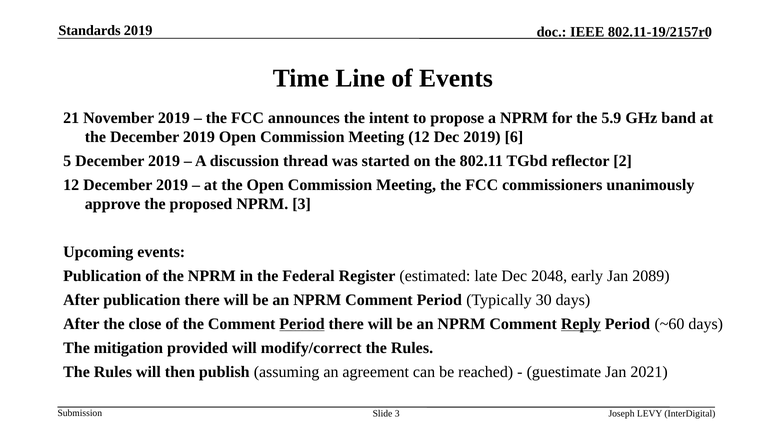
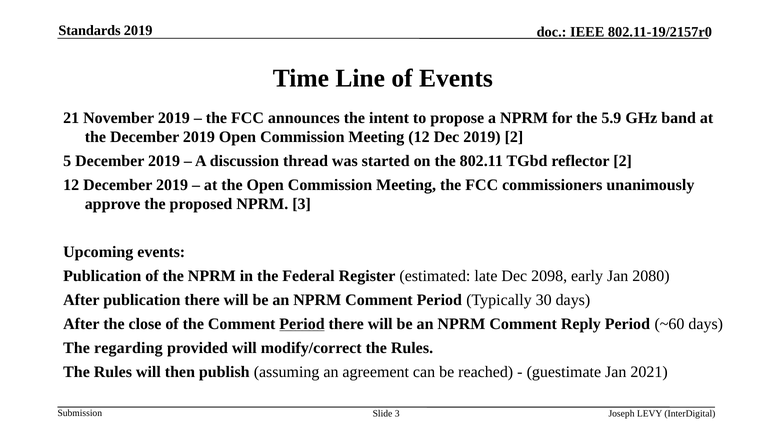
2019 6: 6 -> 2 (514, 137)
2048: 2048 -> 2098 (549, 276)
2089: 2089 -> 2080 (651, 276)
Reply underline: present -> none (581, 324)
mitigation: mitigation -> regarding (128, 348)
